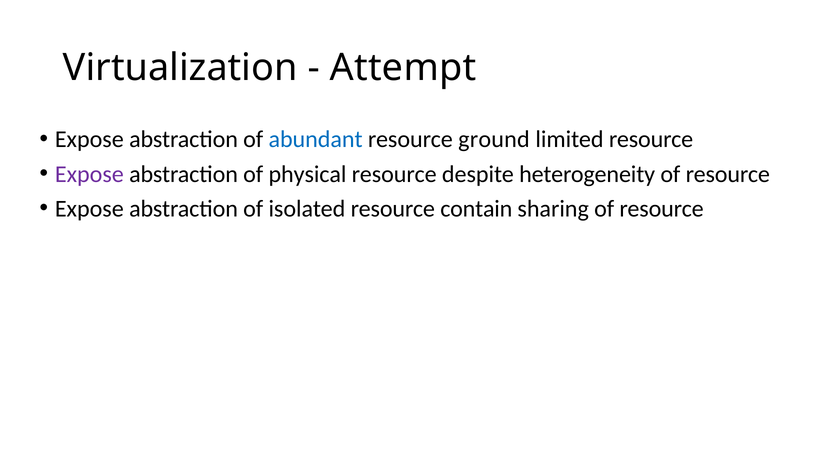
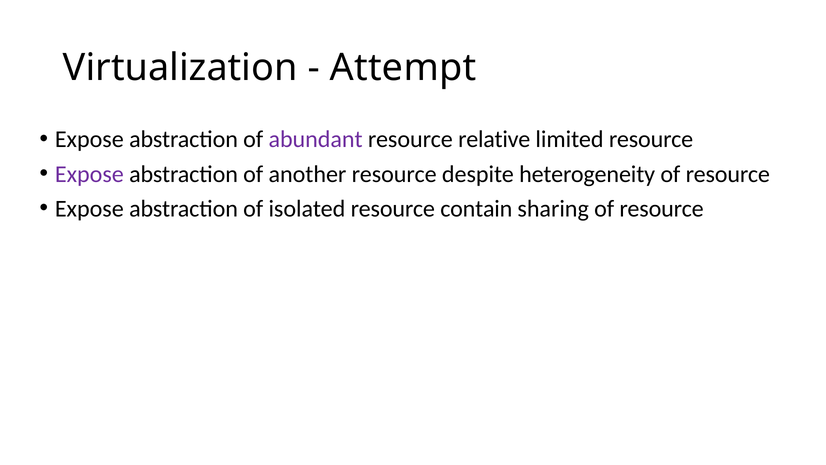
abundant colour: blue -> purple (316, 139)
ground: ground -> relative (494, 139)
physical: physical -> another (307, 174)
